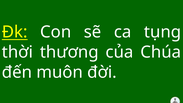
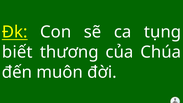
thời: thời -> biết (17, 52)
